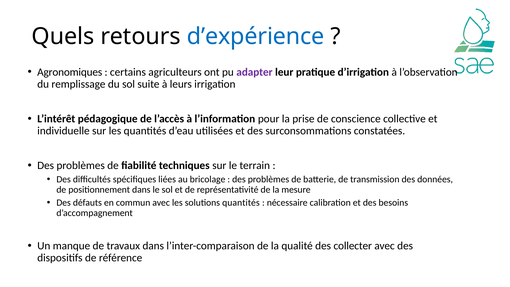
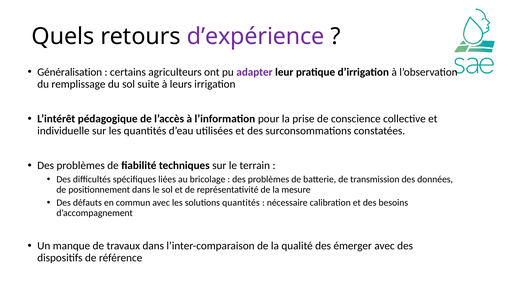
d’expérience colour: blue -> purple (256, 36)
Agronomiques: Agronomiques -> Généralisation (70, 72)
collecter: collecter -> émerger (353, 246)
